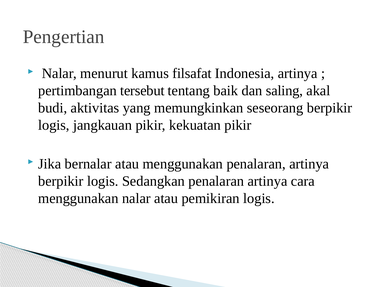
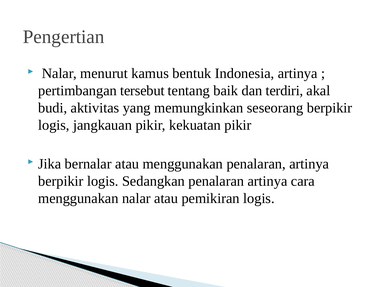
filsafat: filsafat -> bentuk (192, 73)
saling: saling -> terdiri (284, 91)
